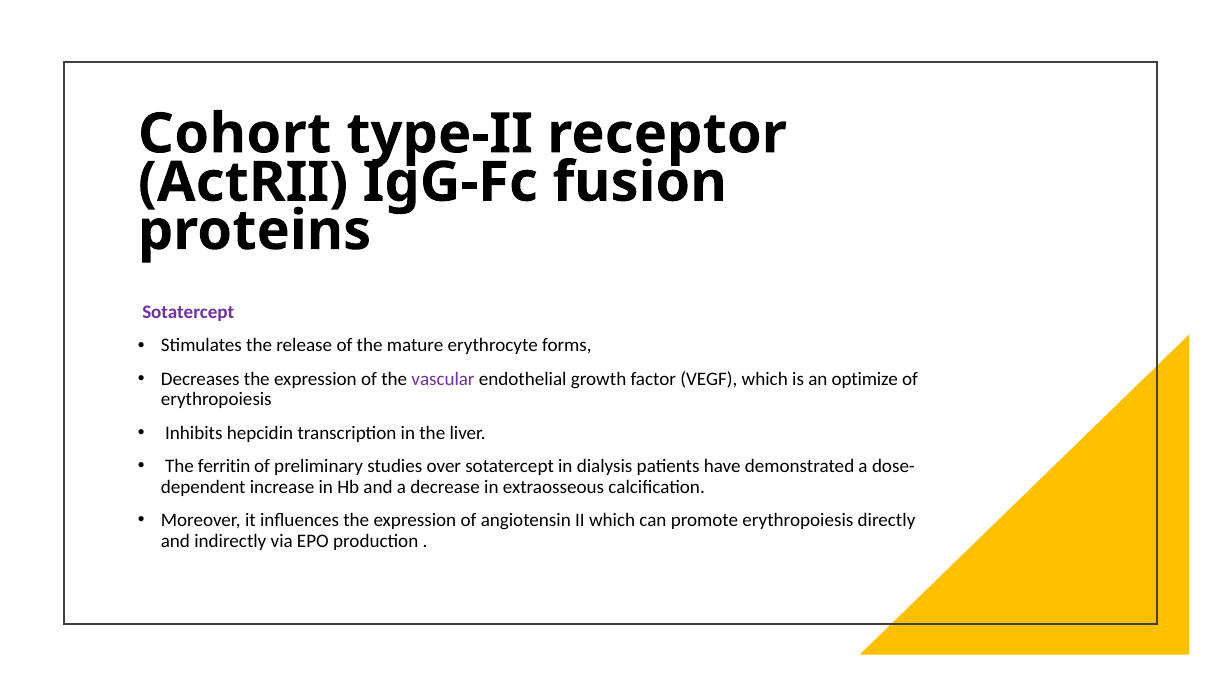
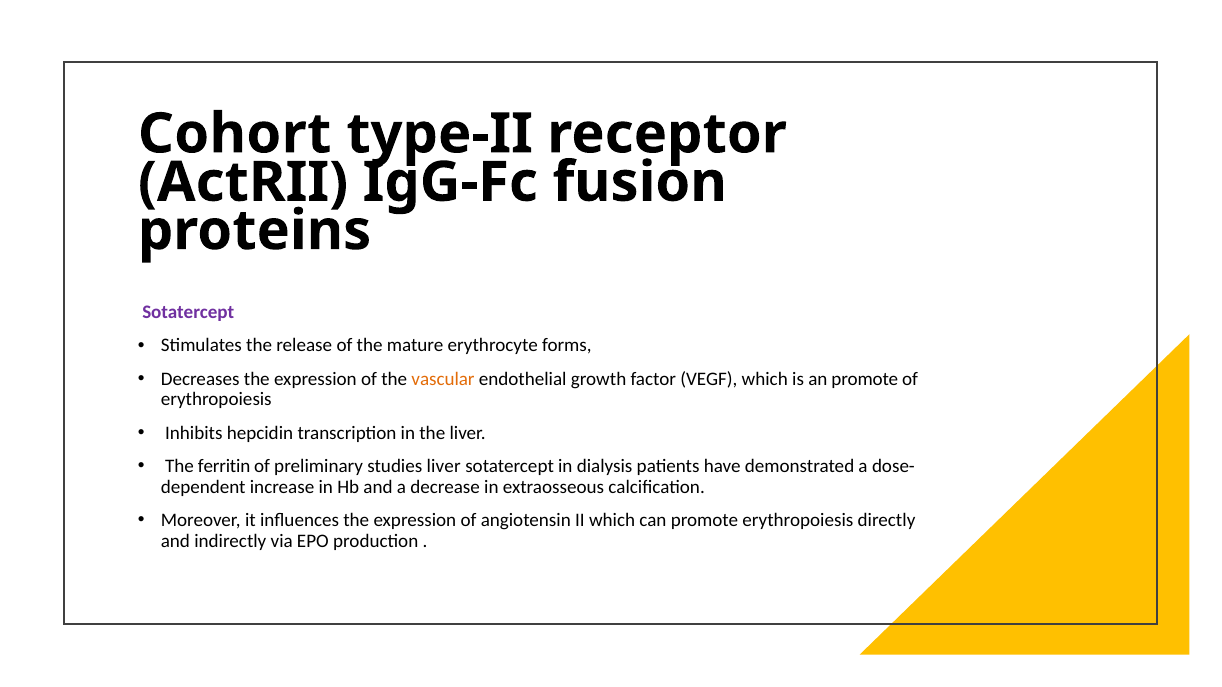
vascular colour: purple -> orange (443, 379)
an optimize: optimize -> promote (865, 379)
studies over: over -> liver (444, 467)
